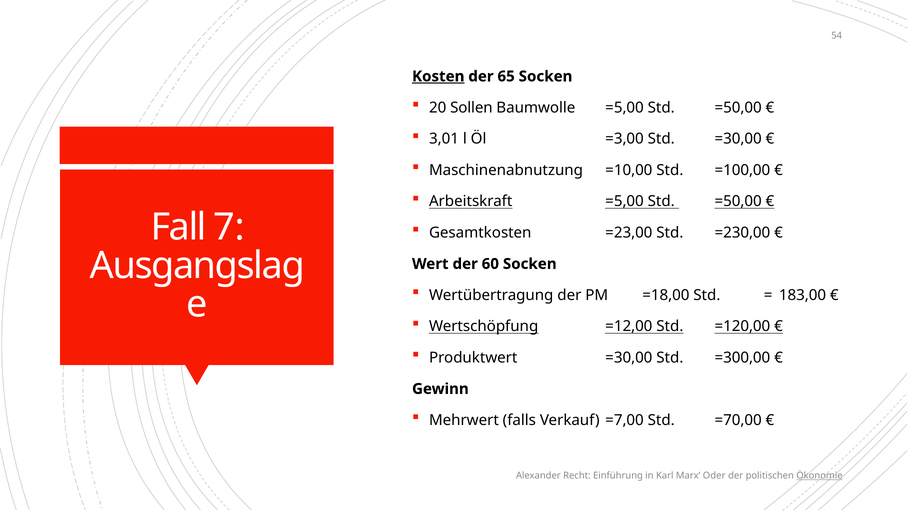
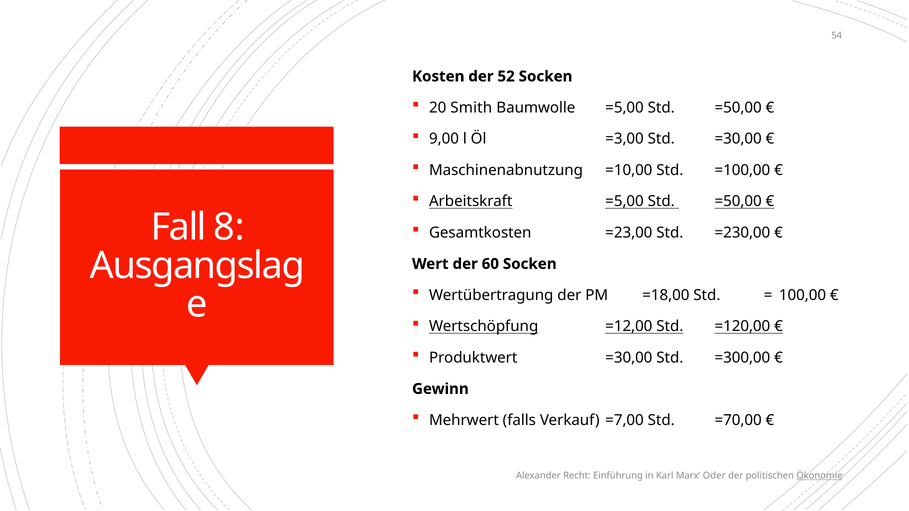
Kosten underline: present -> none (438, 76)
65: 65 -> 52 (506, 76)
Sollen: Sollen -> Smith (471, 108)
3,01: 3,01 -> 9,00 (444, 139)
7: 7 -> 8 (229, 227)
183,00: 183,00 -> 100,00 (803, 295)
